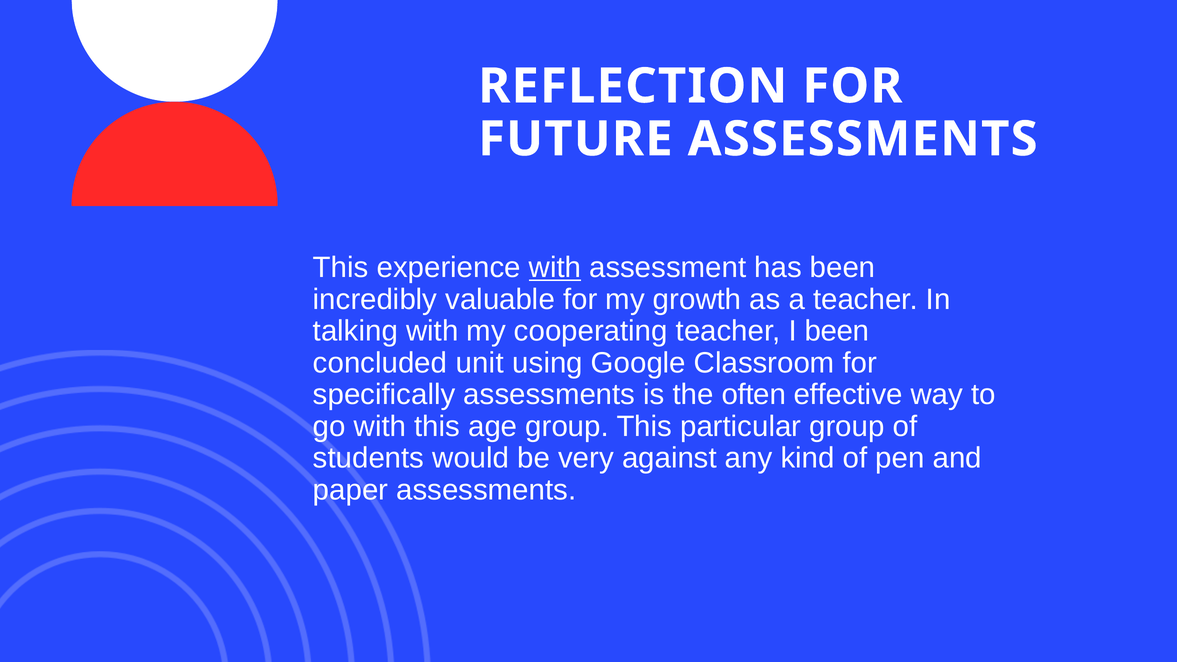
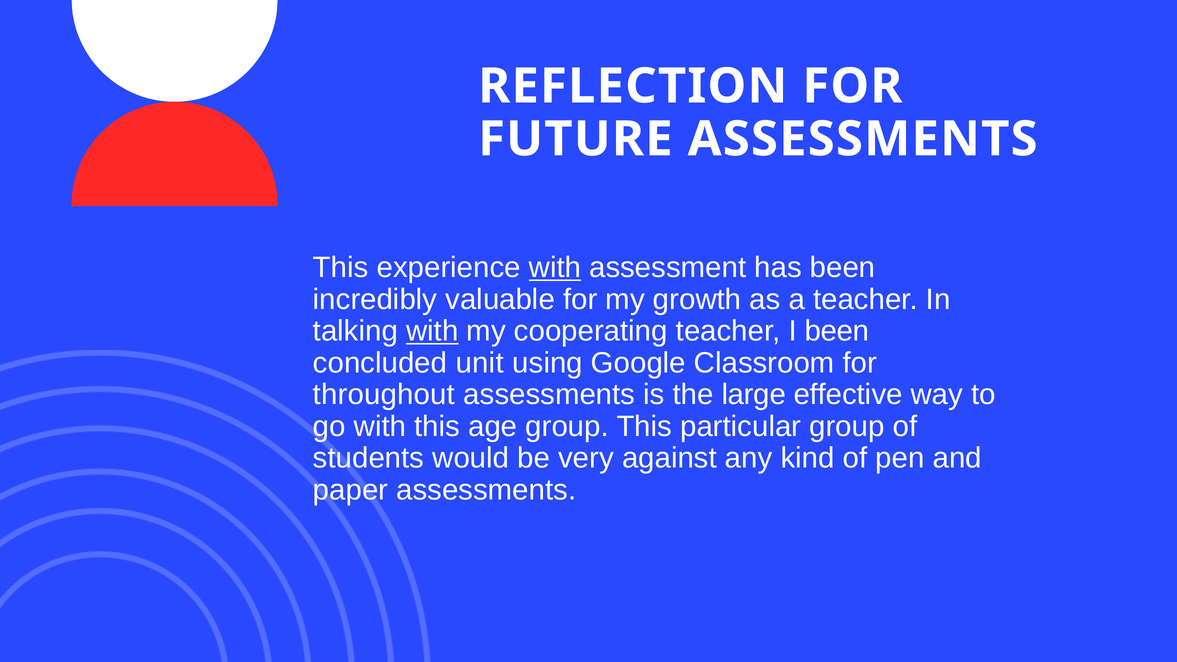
with underline: none -> present (432, 331)
specifically: specifically -> throughout (384, 395)
often: often -> large (754, 395)
